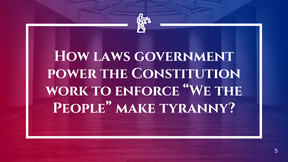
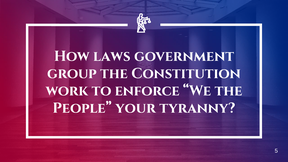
power: power -> group (72, 73)
make: make -> your (136, 108)
